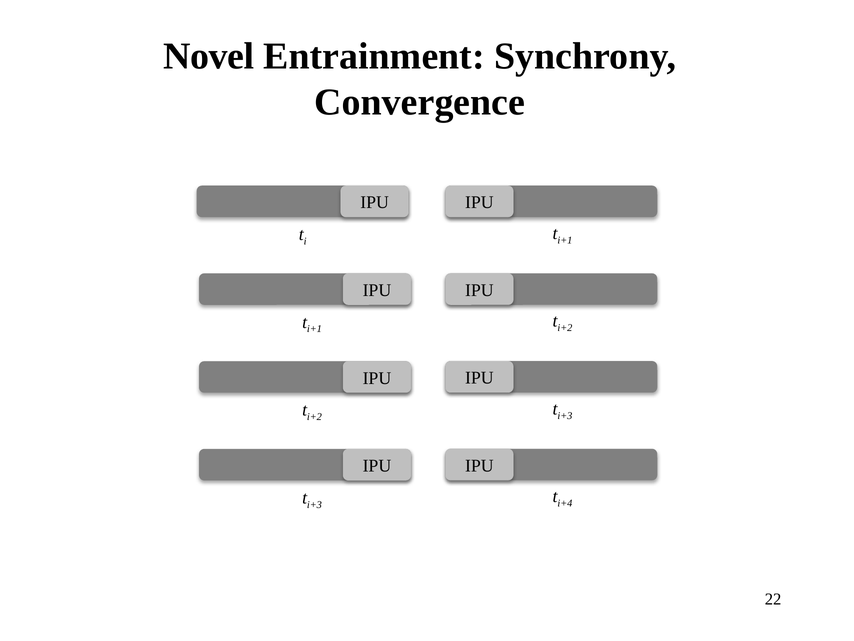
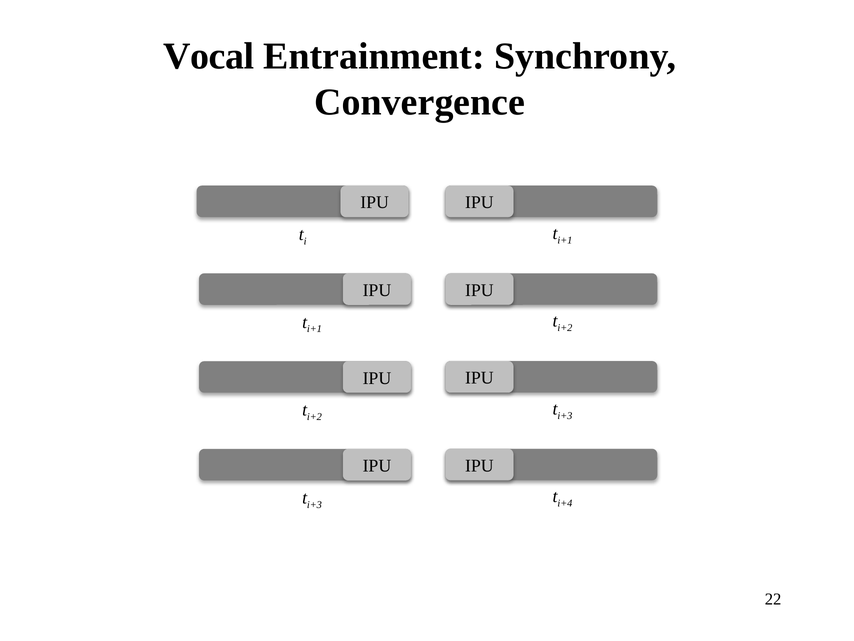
Novel: Novel -> Vocal (209, 56)
